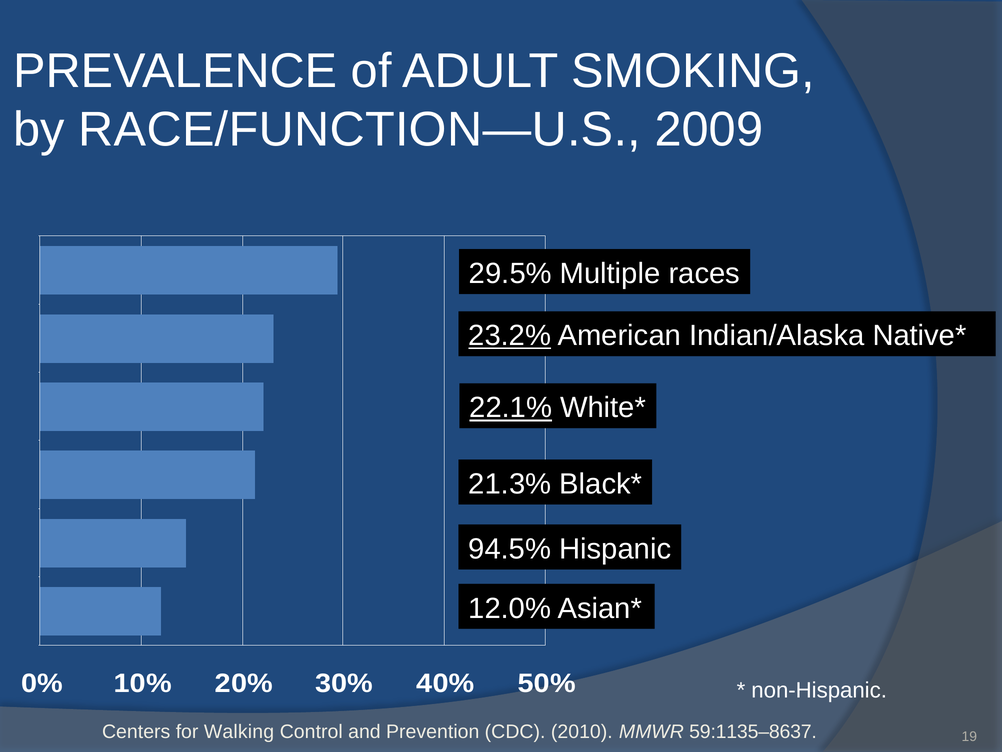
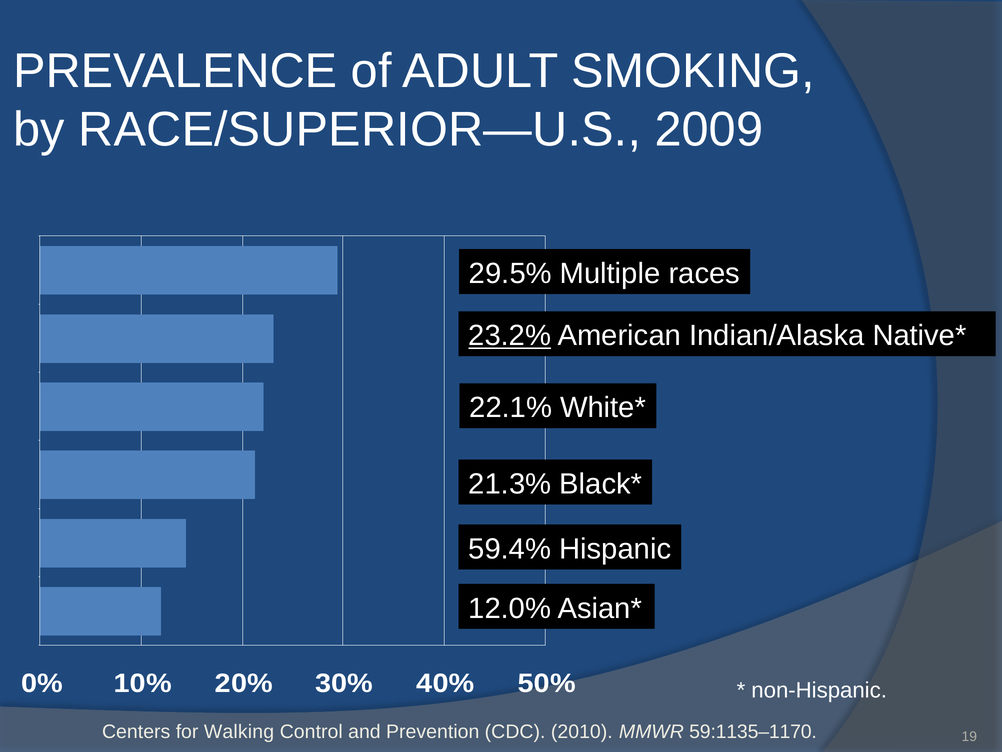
RACE/FUNCTION—U.S: RACE/FUNCTION—U.S -> RACE/SUPERIOR—U.S (360, 129)
22.1% underline: present -> none (511, 408)
94.5%: 94.5% -> 59.4% (510, 549)
59:1135–8637: 59:1135–8637 -> 59:1135–1170 (753, 731)
